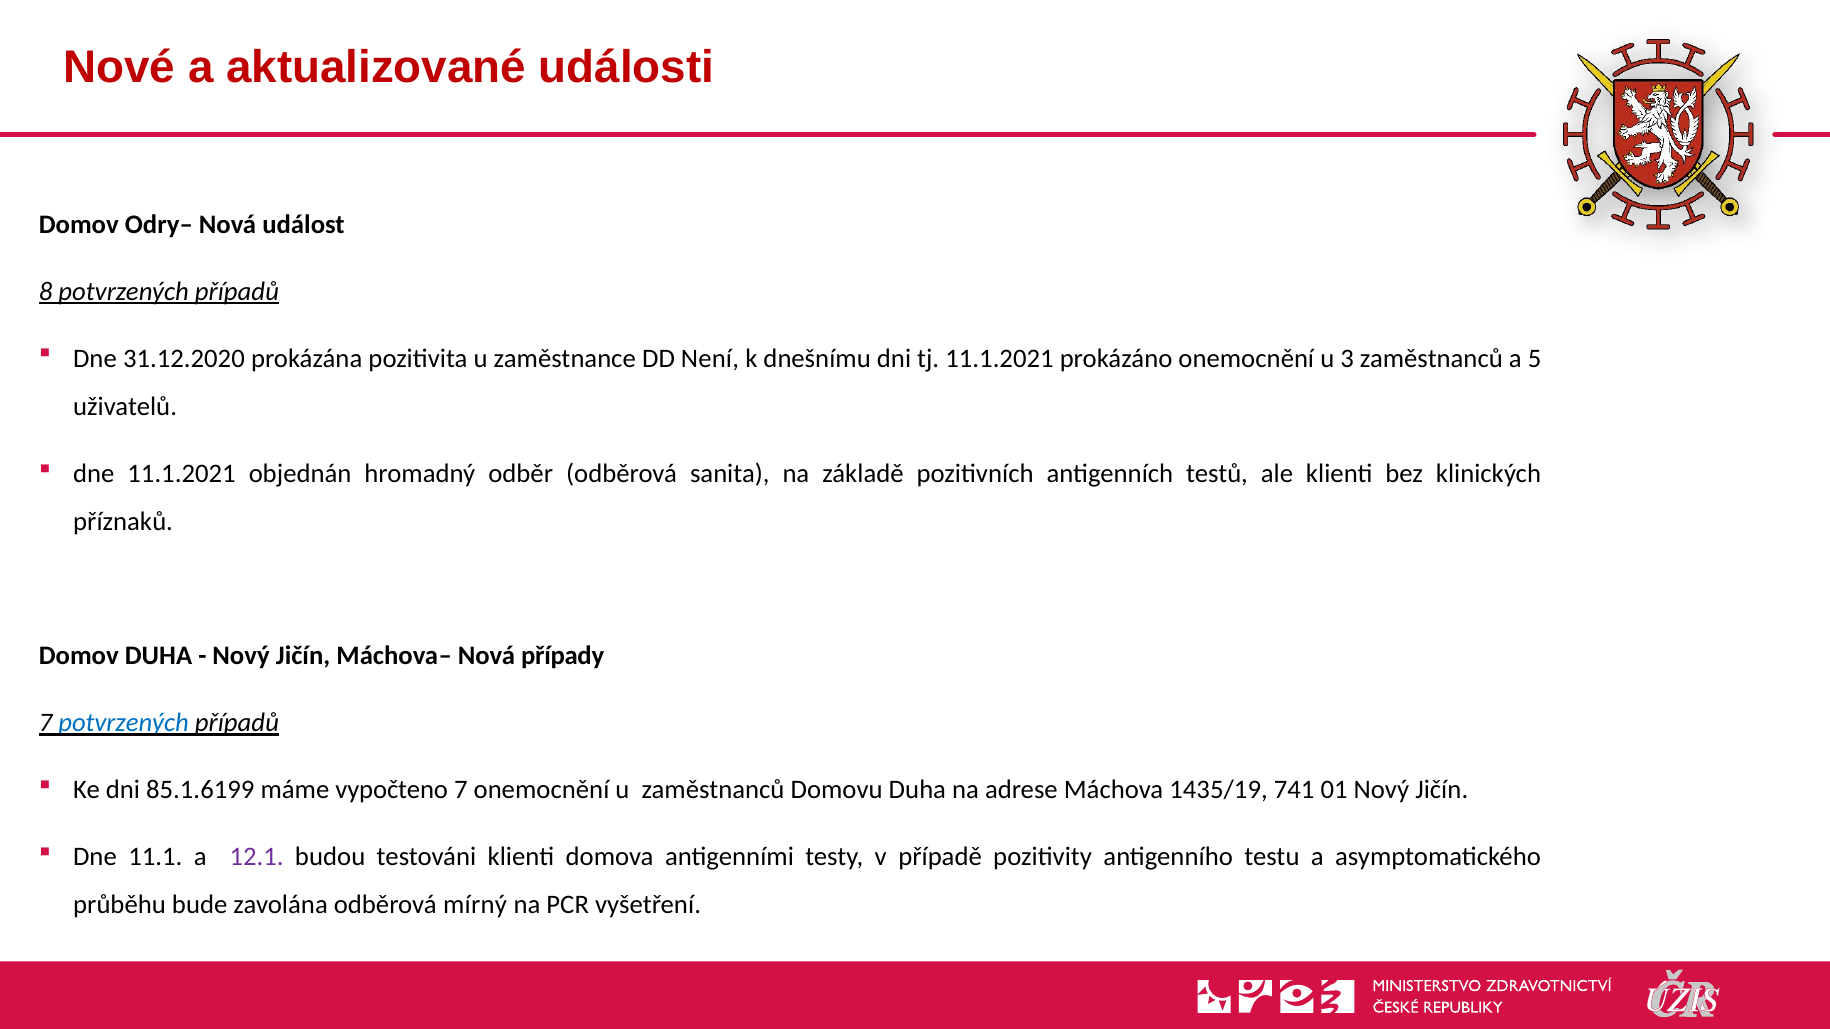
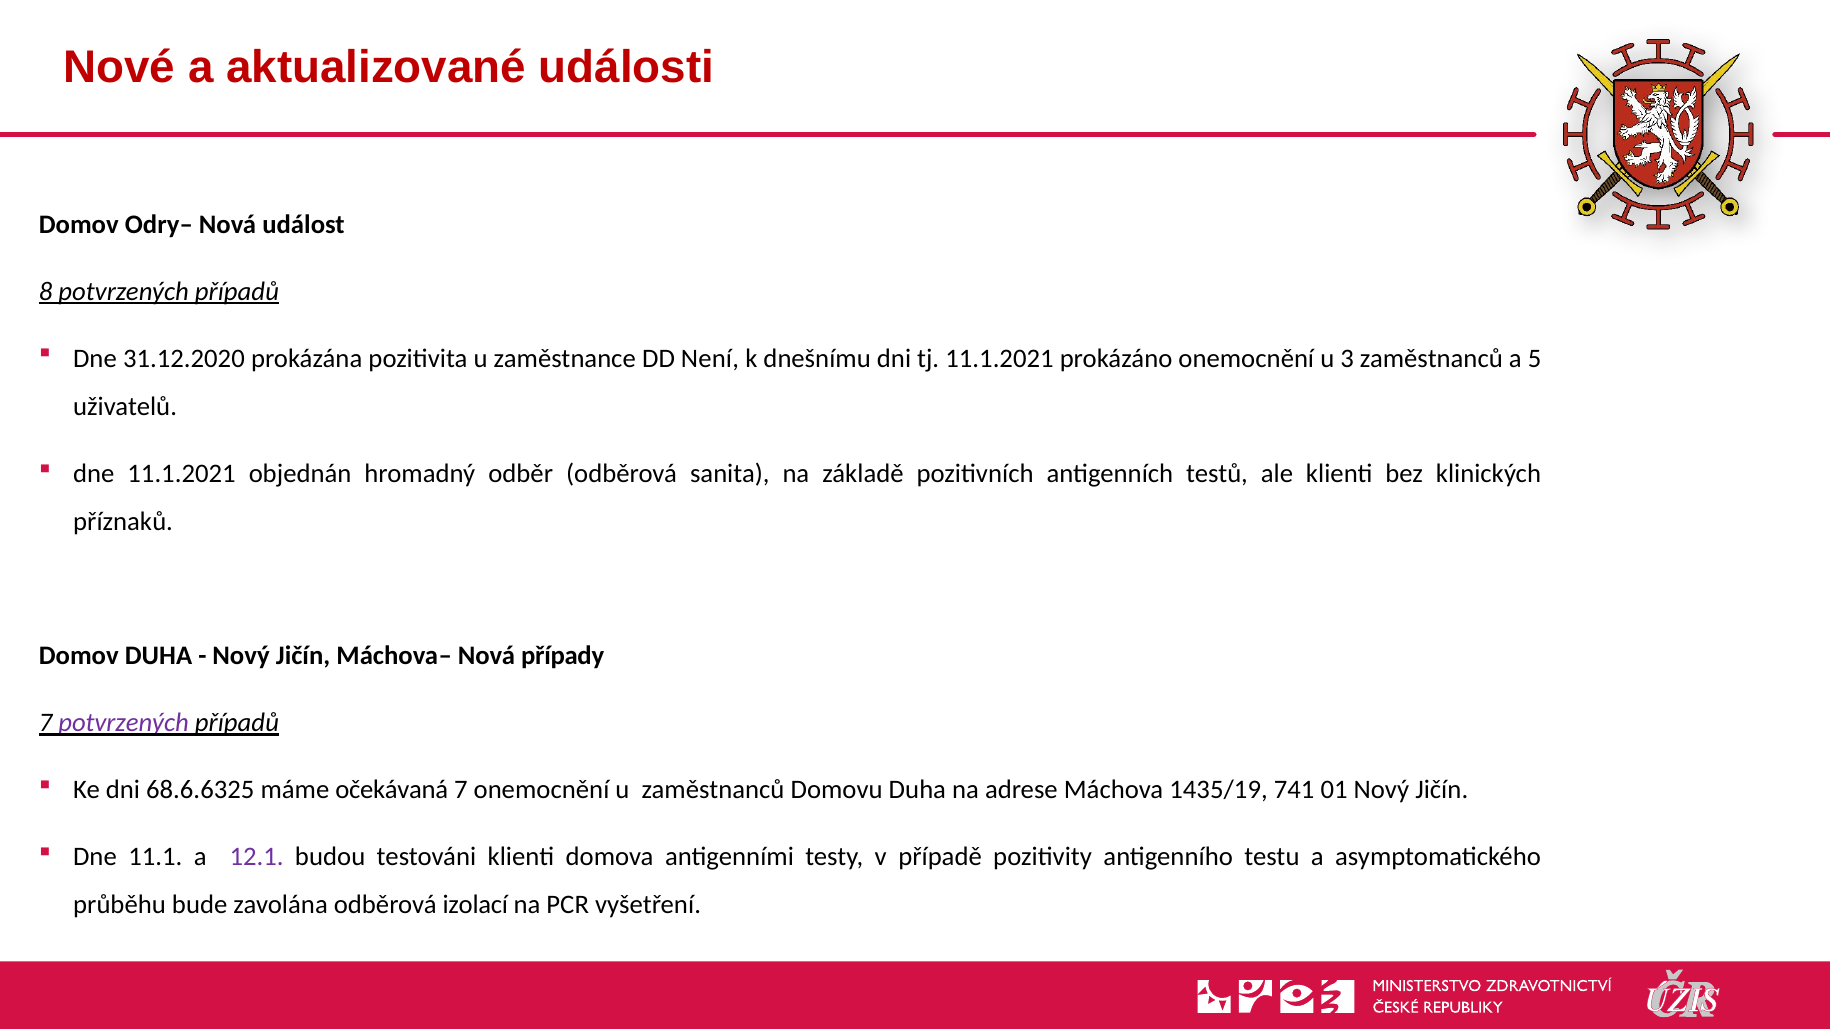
potvrzených colour: blue -> purple (124, 723)
85.1.6199: 85.1.6199 -> 68.6.6325 (200, 790)
vypočteno: vypočteno -> očekávaná (392, 790)
mírný: mírný -> izolací (475, 905)
